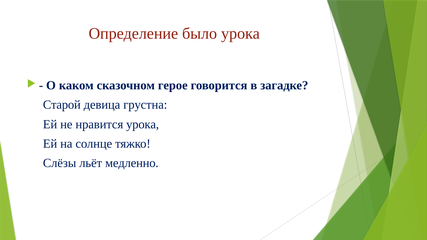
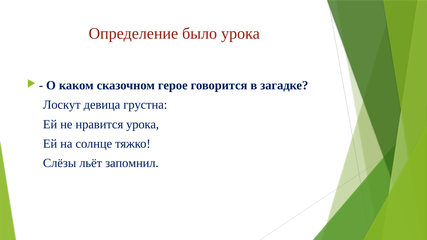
Старой: Старой -> Лоскут (62, 105)
медленно: медленно -> запомнил (132, 163)
